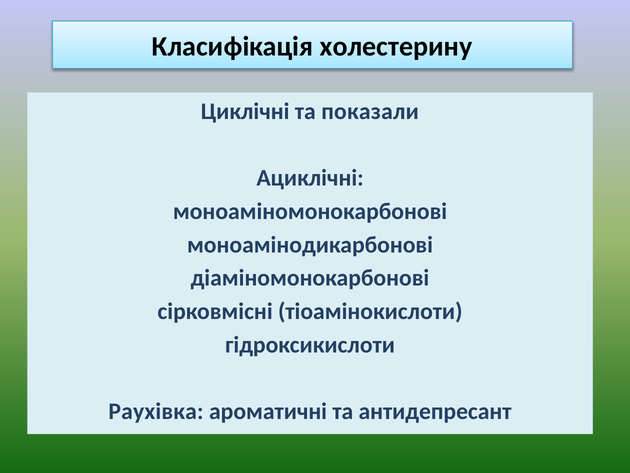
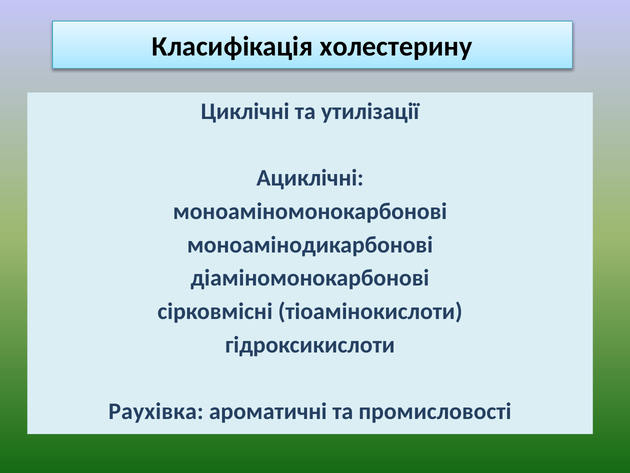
показали: показали -> утилізації (370, 111)
антидепресант: антидепресант -> промисловості (435, 411)
